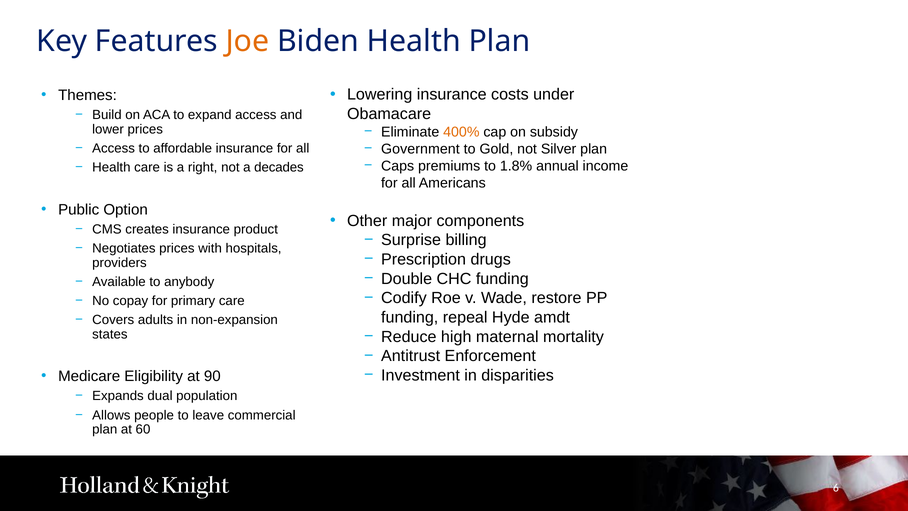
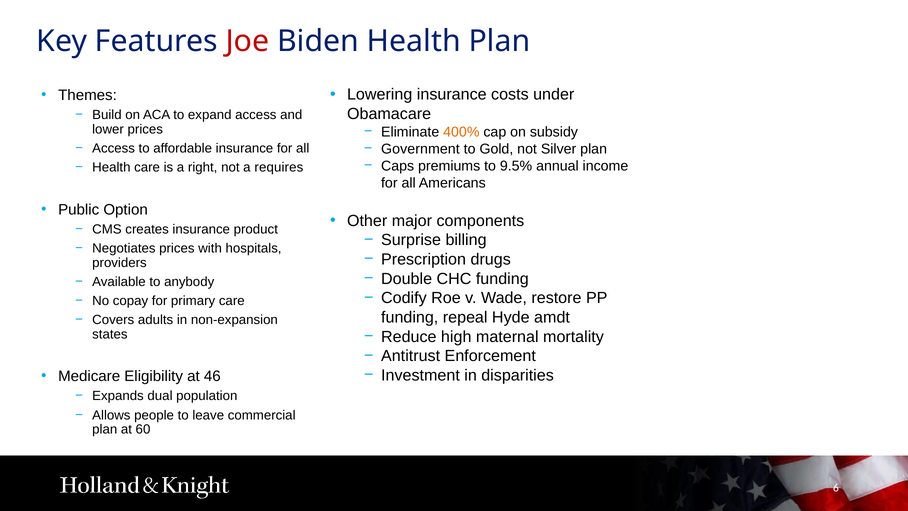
Joe colour: orange -> red (247, 41)
1.8%: 1.8% -> 9.5% (516, 166)
decades: decades -> requires (279, 167)
90: 90 -> 46 (212, 376)
